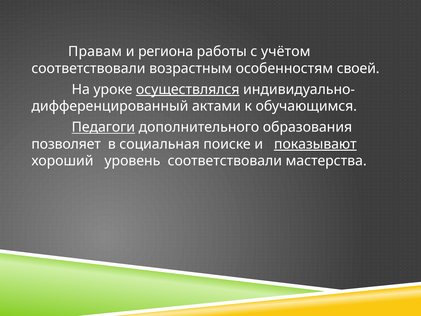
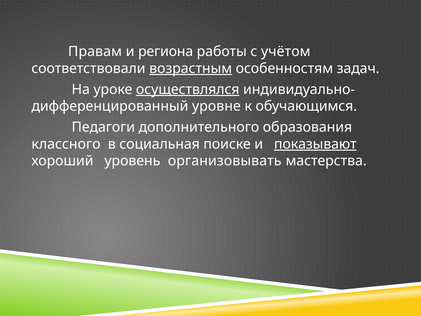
возрастным underline: none -> present (191, 68)
своей: своей -> задач (358, 68)
актами: актами -> уровне (216, 106)
Педагоги underline: present -> none (103, 127)
позволяет: позволяет -> классного (66, 144)
уровень соответствовали: соответствовали -> организовывать (225, 161)
